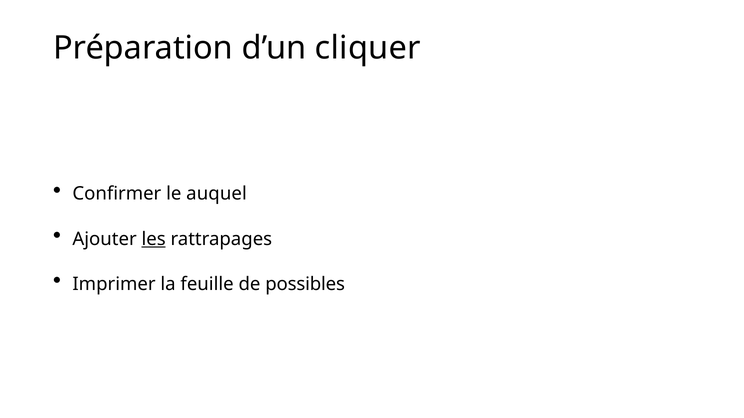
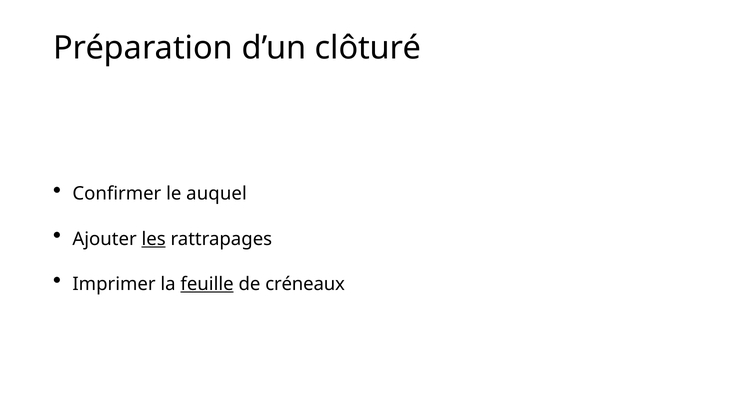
cliquer: cliquer -> clôturé (368, 48)
feuille underline: none -> present (207, 284)
possibles: possibles -> créneaux (305, 284)
